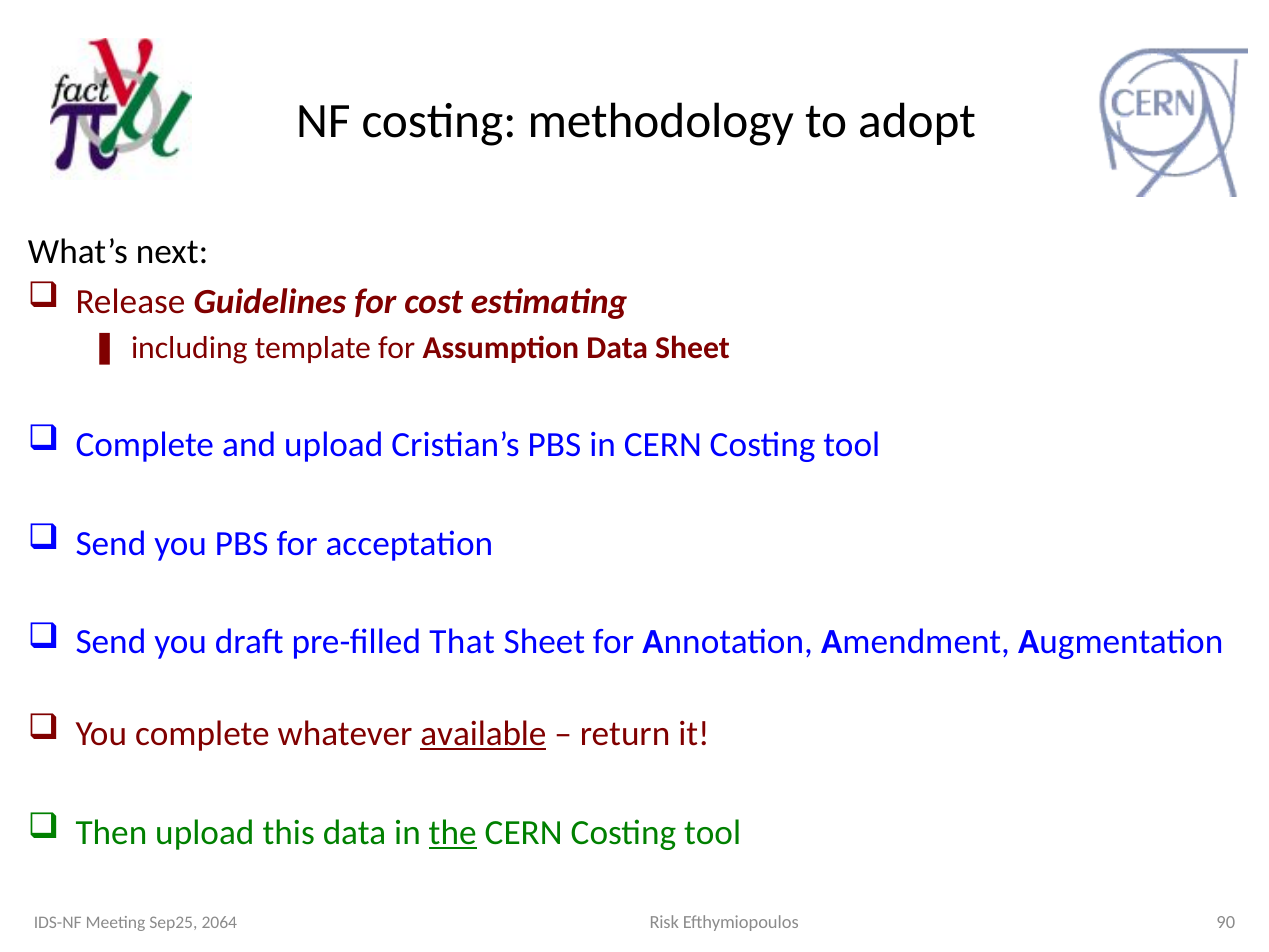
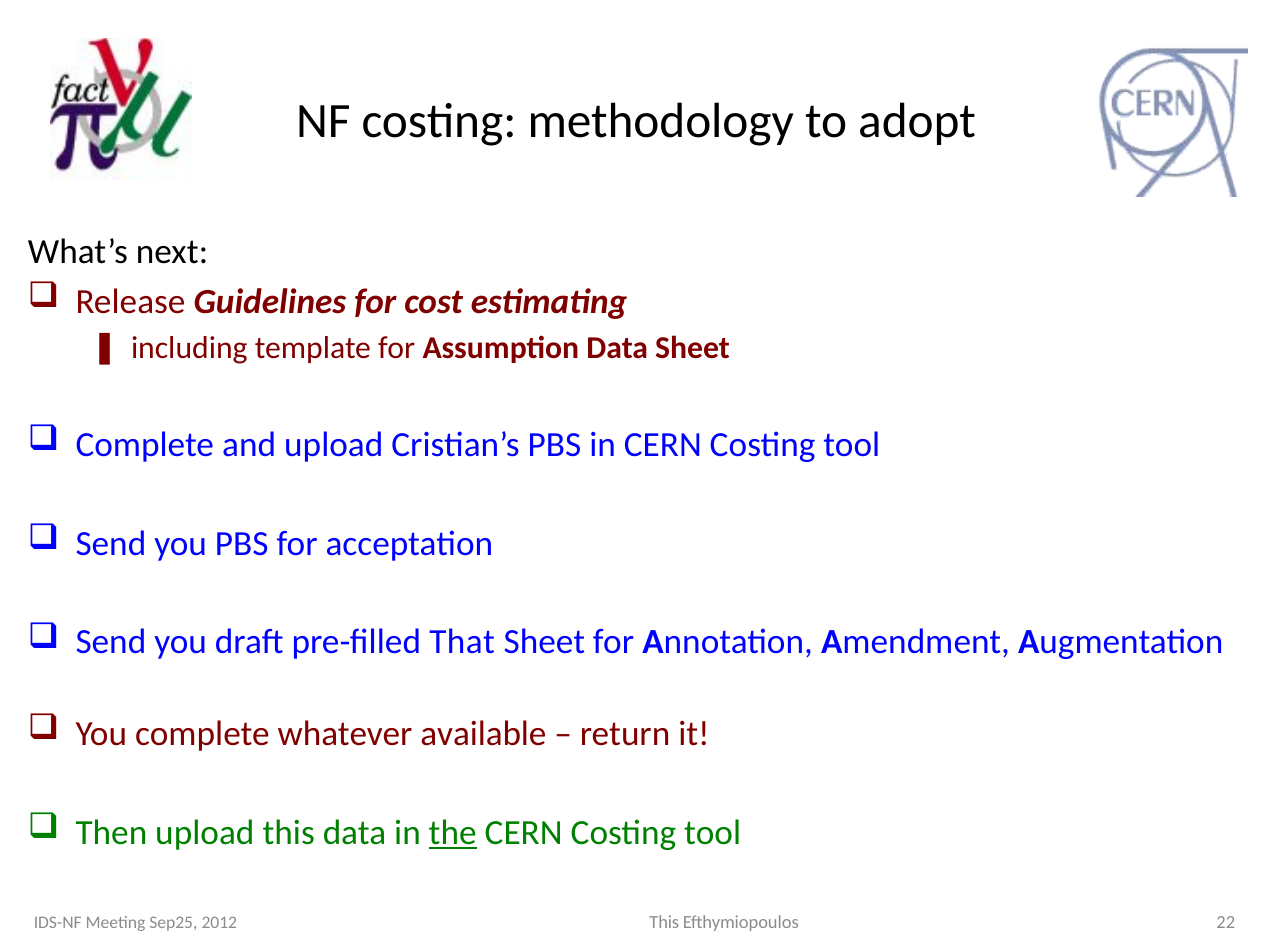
available underline: present -> none (483, 734)
Risk: Risk -> This (664, 922)
90: 90 -> 22 (1226, 922)
2064: 2064 -> 2012 (219, 922)
